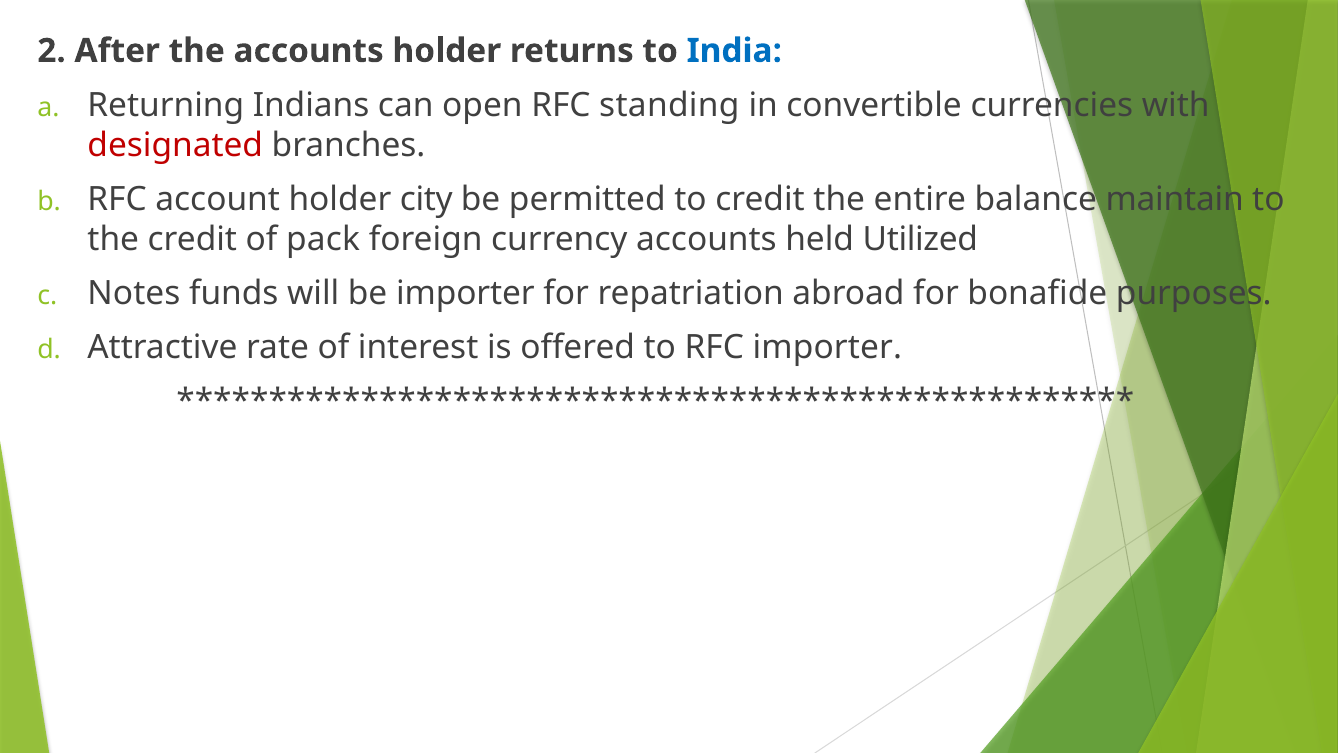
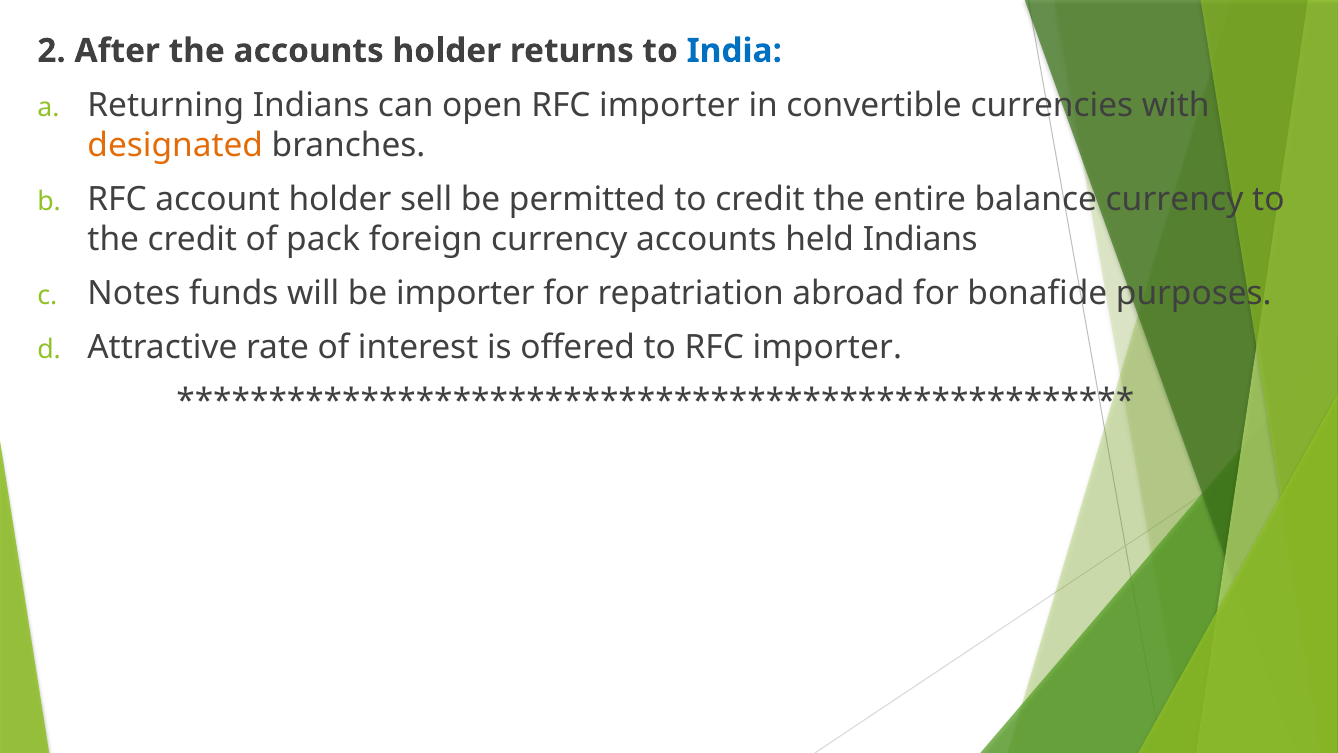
open RFC standing: standing -> importer (669, 105)
designated colour: red -> orange (175, 145)
city: city -> sell (426, 199)
balance maintain: maintain -> currency (1174, 199)
held Utilized: Utilized -> Indians (920, 239)
